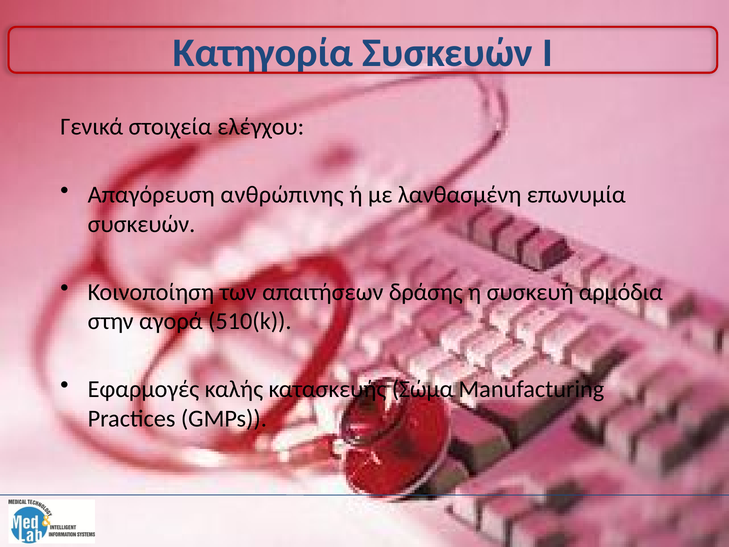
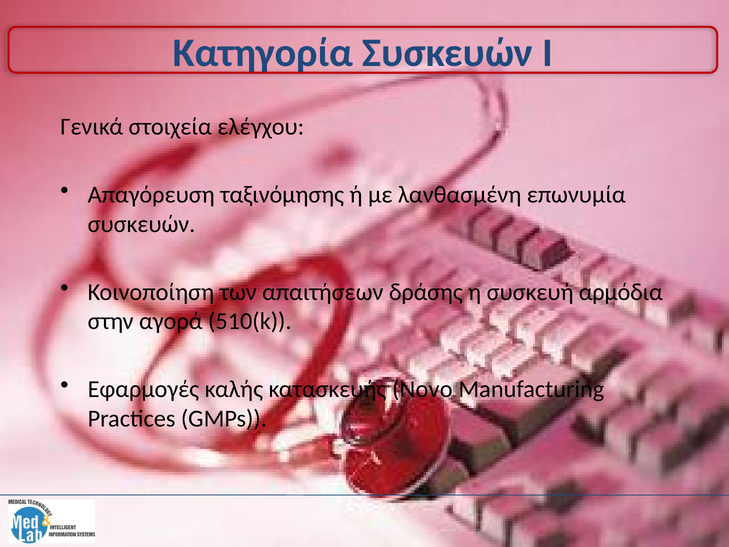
ανθρώπινης: ανθρώπινης -> ταξινόμησης (282, 195)
Σώμα: Σώμα -> Novo (422, 389)
